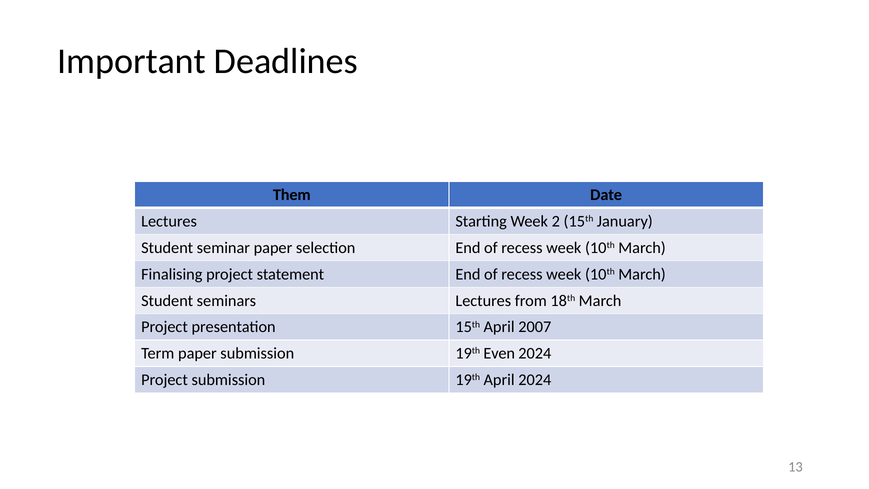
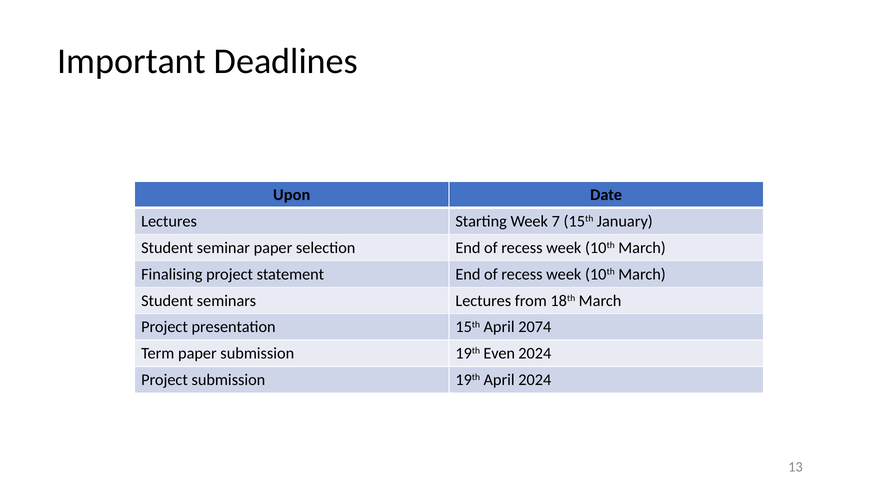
Them: Them -> Upon (292, 195)
2: 2 -> 7 (556, 221)
2007: 2007 -> 2074 (535, 327)
